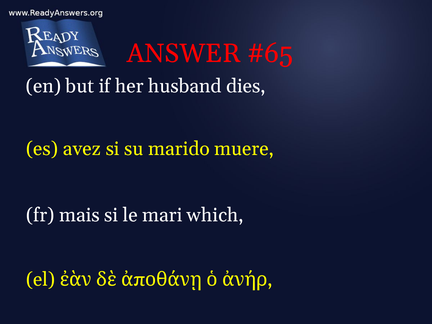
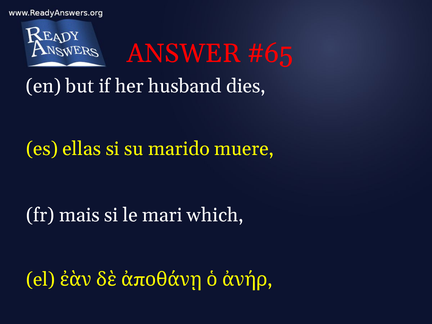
avez: avez -> ellas (82, 149)
